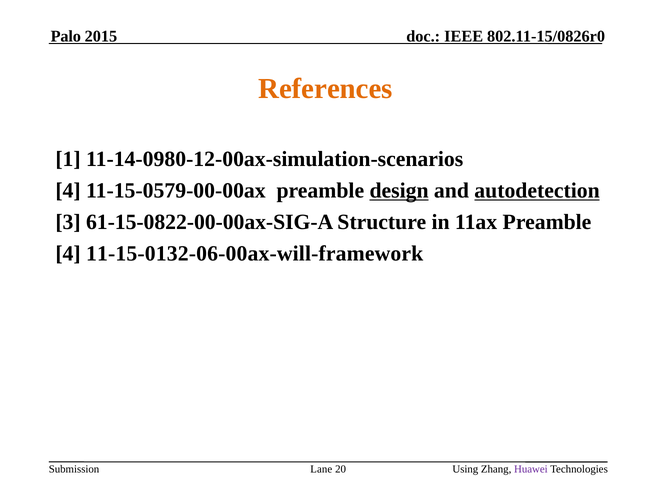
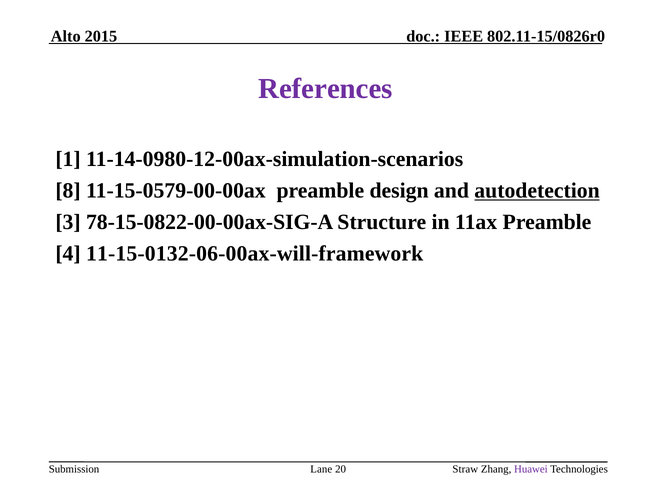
Palo: Palo -> Alto (66, 36)
References colour: orange -> purple (325, 89)
4: 4 -> 8 (68, 190)
design underline: present -> none (399, 190)
61-15-0822-00-00ax-SIG-A: 61-15-0822-00-00ax-SIG-A -> 78-15-0822-00-00ax-SIG-A (210, 222)
Using: Using -> Straw (465, 468)
